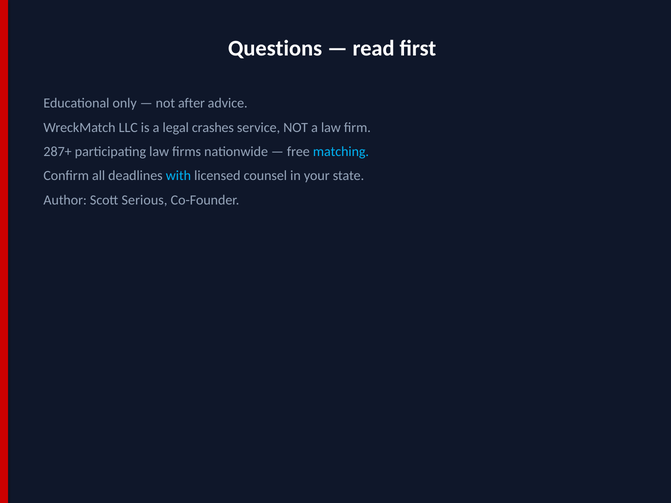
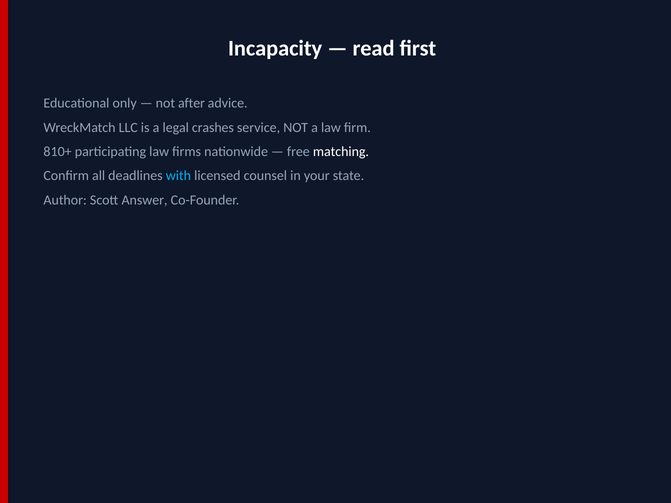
Questions: Questions -> Incapacity (275, 48)
287+: 287+ -> 810+ (58, 152)
matching colour: light blue -> white (341, 152)
Serious: Serious -> Answer (145, 200)
